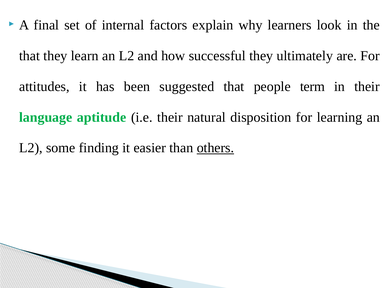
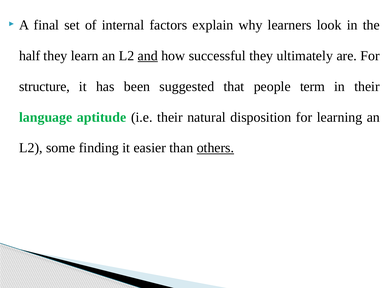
that: that -> half (30, 56)
and underline: none -> present (148, 56)
attitudes: attitudes -> structure (44, 86)
